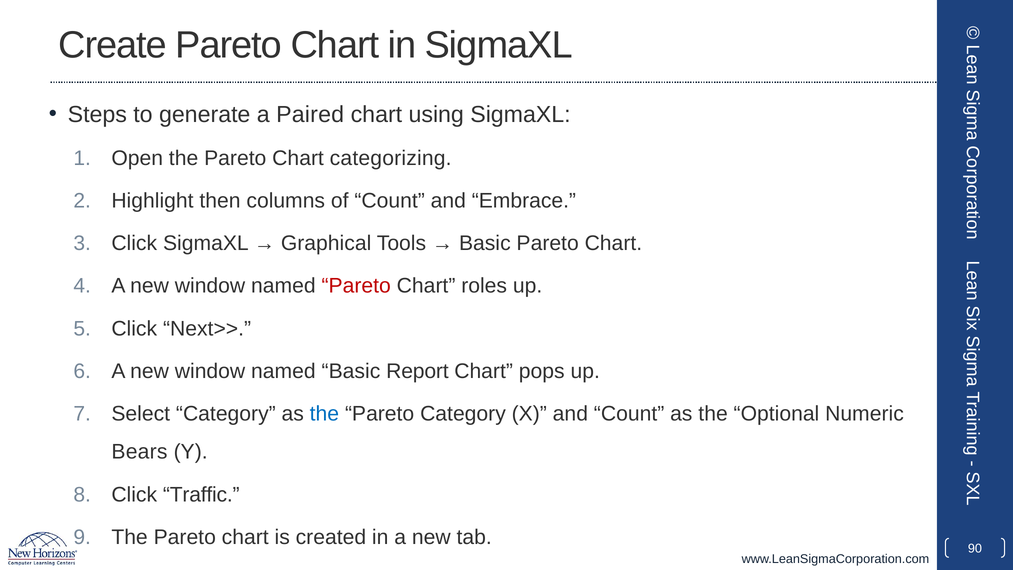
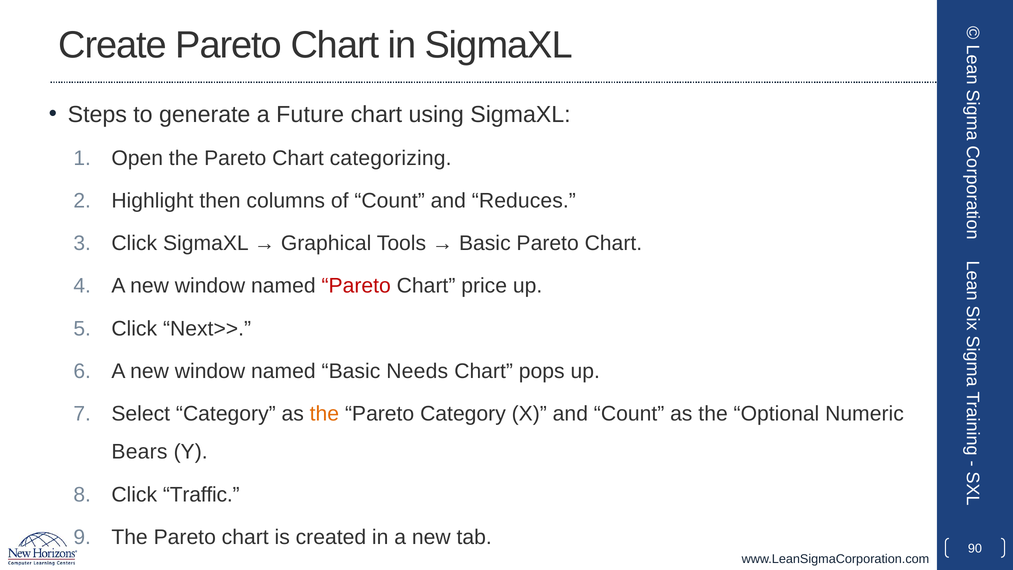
Paired: Paired -> Future (310, 114)
Embrace: Embrace -> Reduces (524, 201)
roles: roles -> price (484, 286)
Report: Report -> Needs (417, 371)
the colour: blue -> orange (324, 414)
